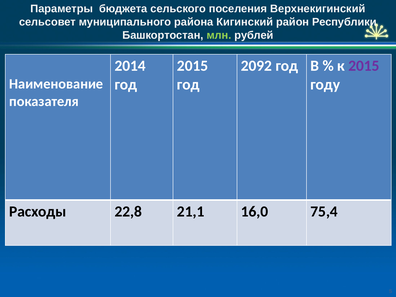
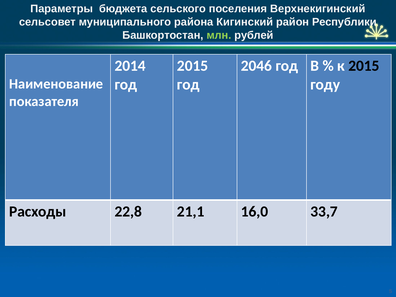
2092: 2092 -> 2046 (256, 66)
2015 colour: purple -> black (364, 66)
75,4: 75,4 -> 33,7 (324, 212)
